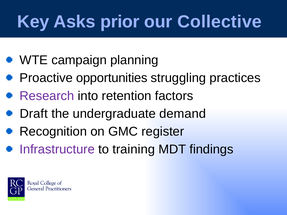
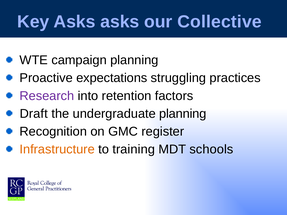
Asks prior: prior -> asks (120, 22)
opportunities: opportunities -> expectations (112, 78)
undergraduate demand: demand -> planning (183, 114)
Infrastructure colour: purple -> orange (57, 150)
findings: findings -> schools (211, 150)
